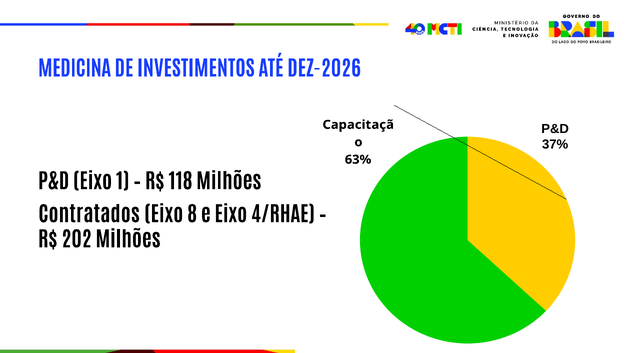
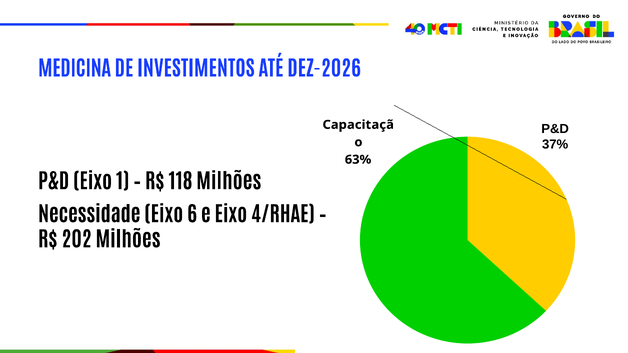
Contratados: Contratados -> Necessidade (89, 215)
8: 8 -> 6 (192, 215)
